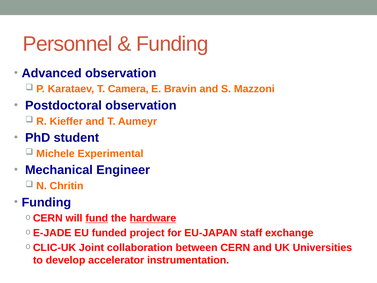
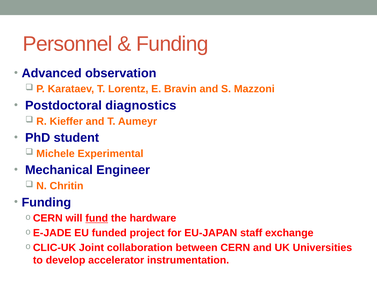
Camera: Camera -> Lorentz (128, 89)
Postdoctoral observation: observation -> diagnostics (141, 105)
hardware underline: present -> none (153, 218)
